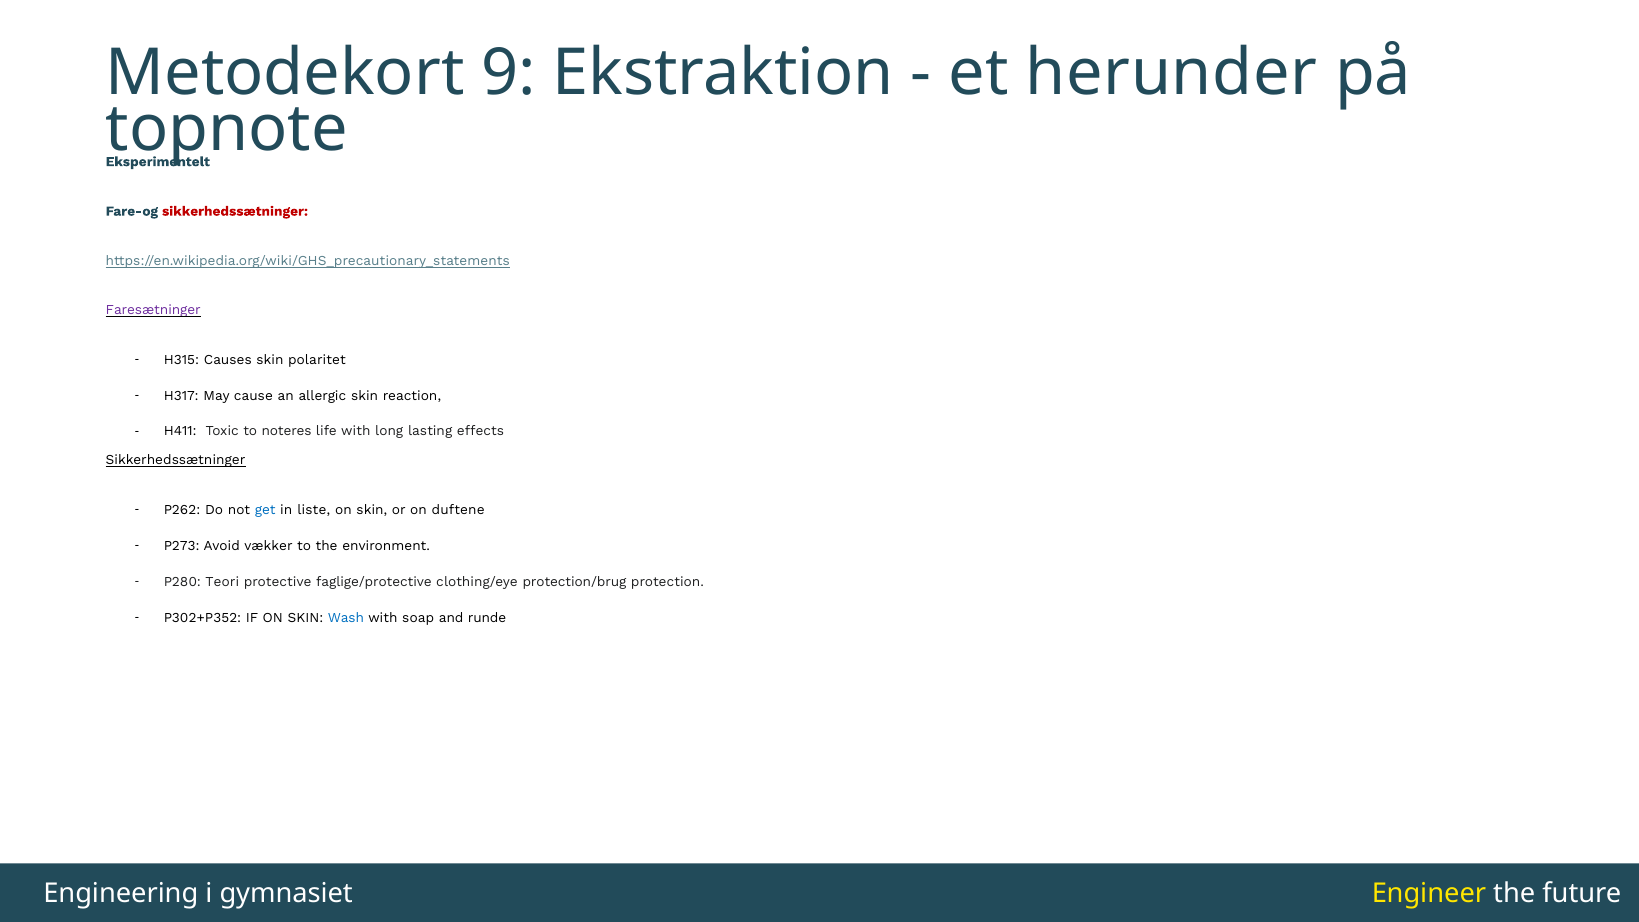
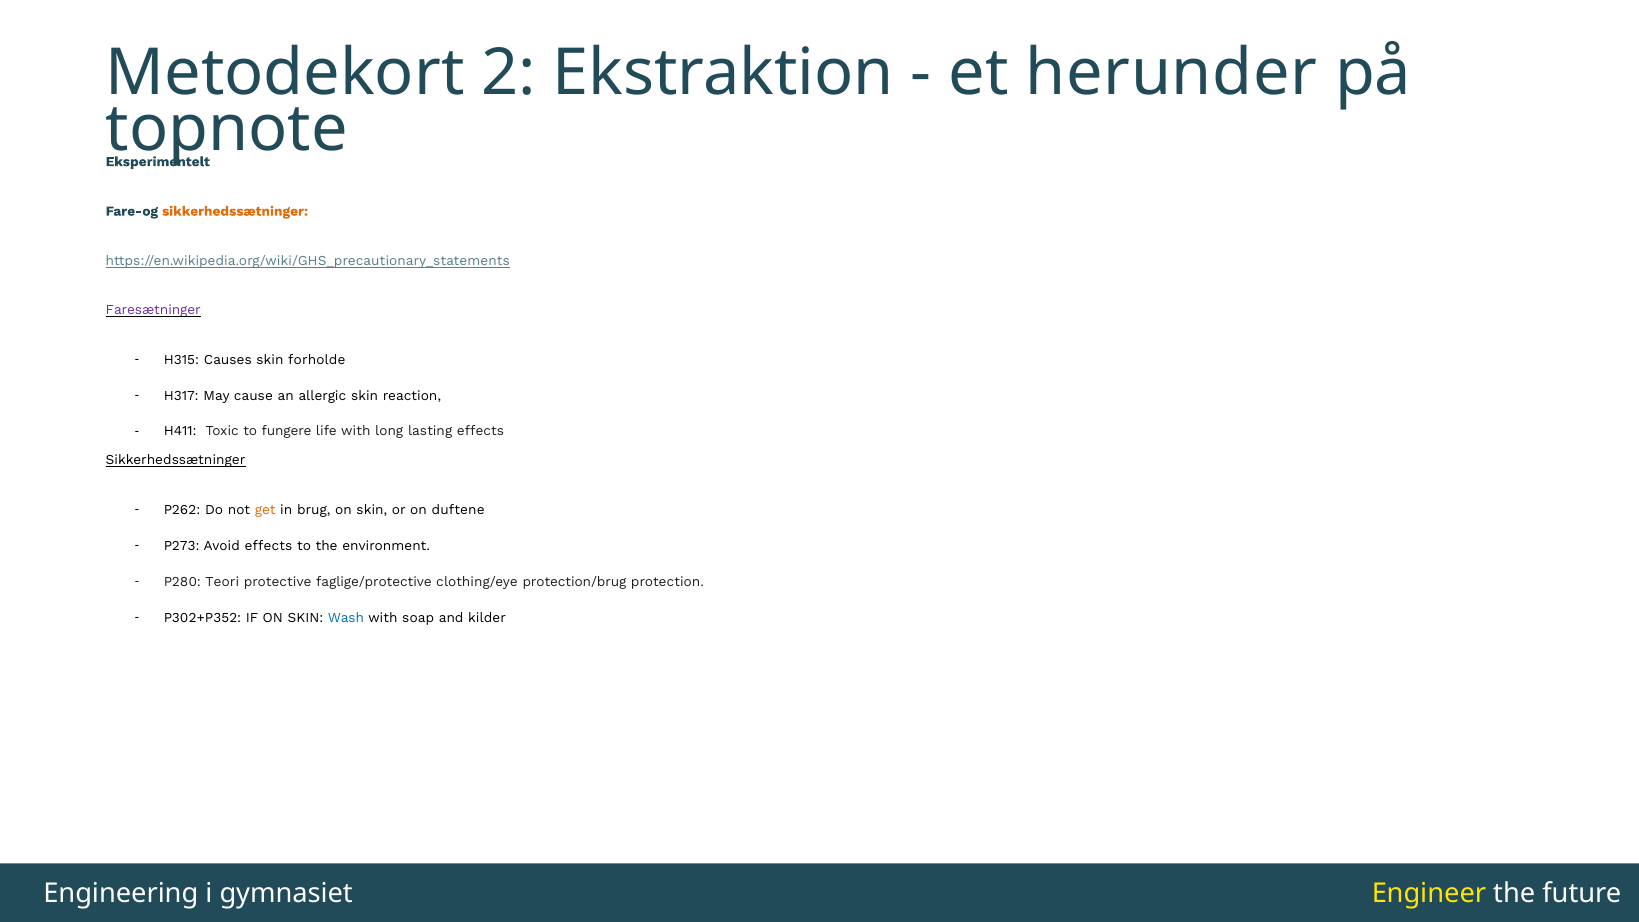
9: 9 -> 2 (509, 73)
sikkerhedssætninger colour: red -> orange (235, 211)
polaritet: polaritet -> forholde (317, 360)
noteres: noteres -> fungere (287, 431)
get colour: blue -> orange (265, 510)
liste: liste -> brug (314, 510)
Avoid vækker: vækker -> effects (268, 546)
runde: runde -> kilder (487, 618)
